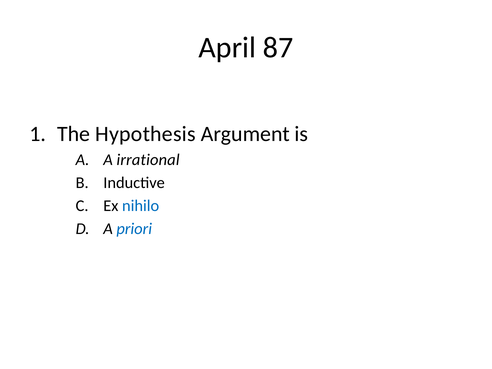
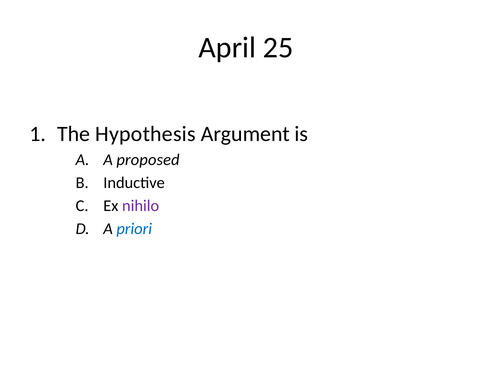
87: 87 -> 25 (278, 48)
irrational: irrational -> proposed (148, 160)
nihilo colour: blue -> purple (141, 206)
